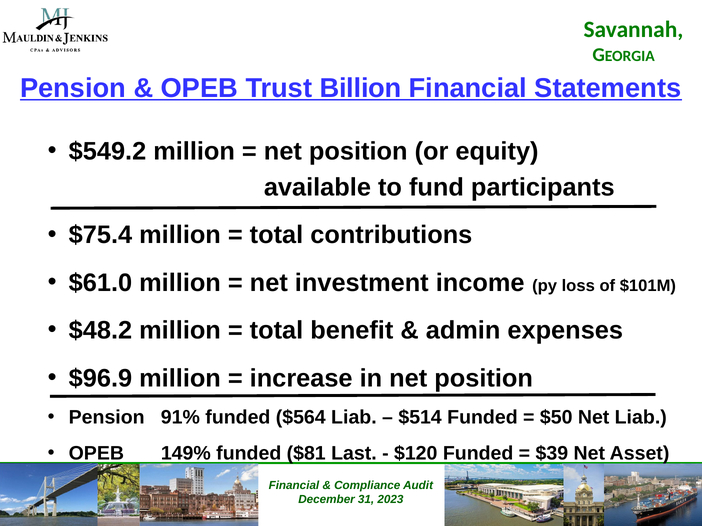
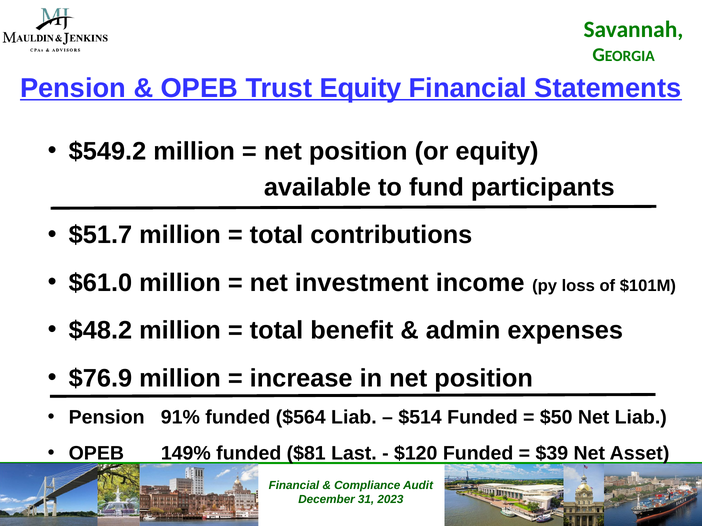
Trust Billion: Billion -> Equity (361, 88)
$75.4: $75.4 -> $51.7 (100, 235)
$96.9: $96.9 -> $76.9 (100, 379)
